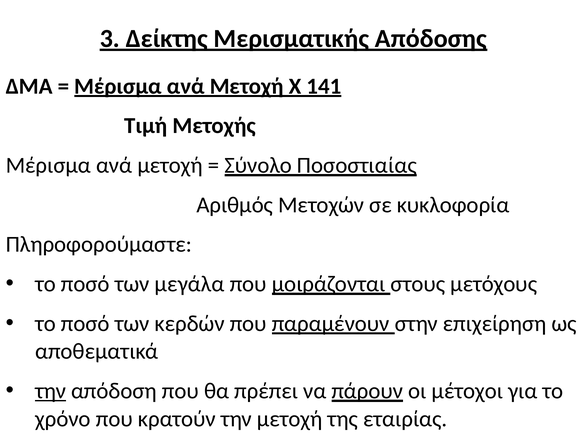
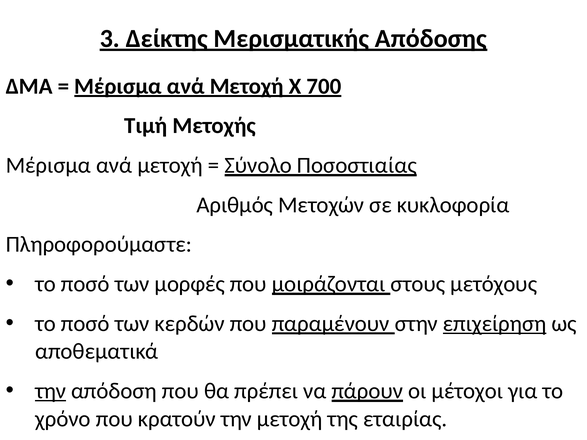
141: 141 -> 700 (324, 86)
μεγάλα: μεγάλα -> μορφές (190, 284)
επιχείρηση underline: none -> present (495, 324)
